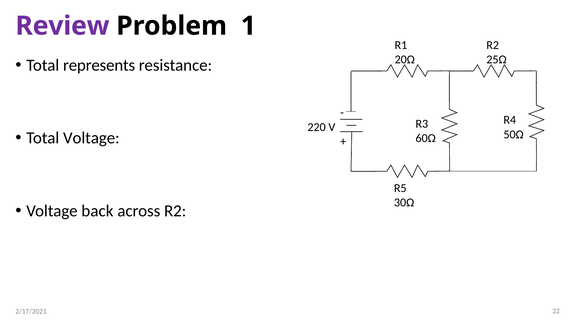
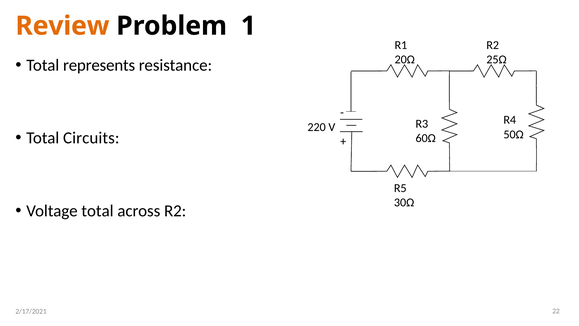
Review colour: purple -> orange (62, 26)
Total Voltage: Voltage -> Circuits (91, 138)
Voltage back: back -> total (97, 211)
